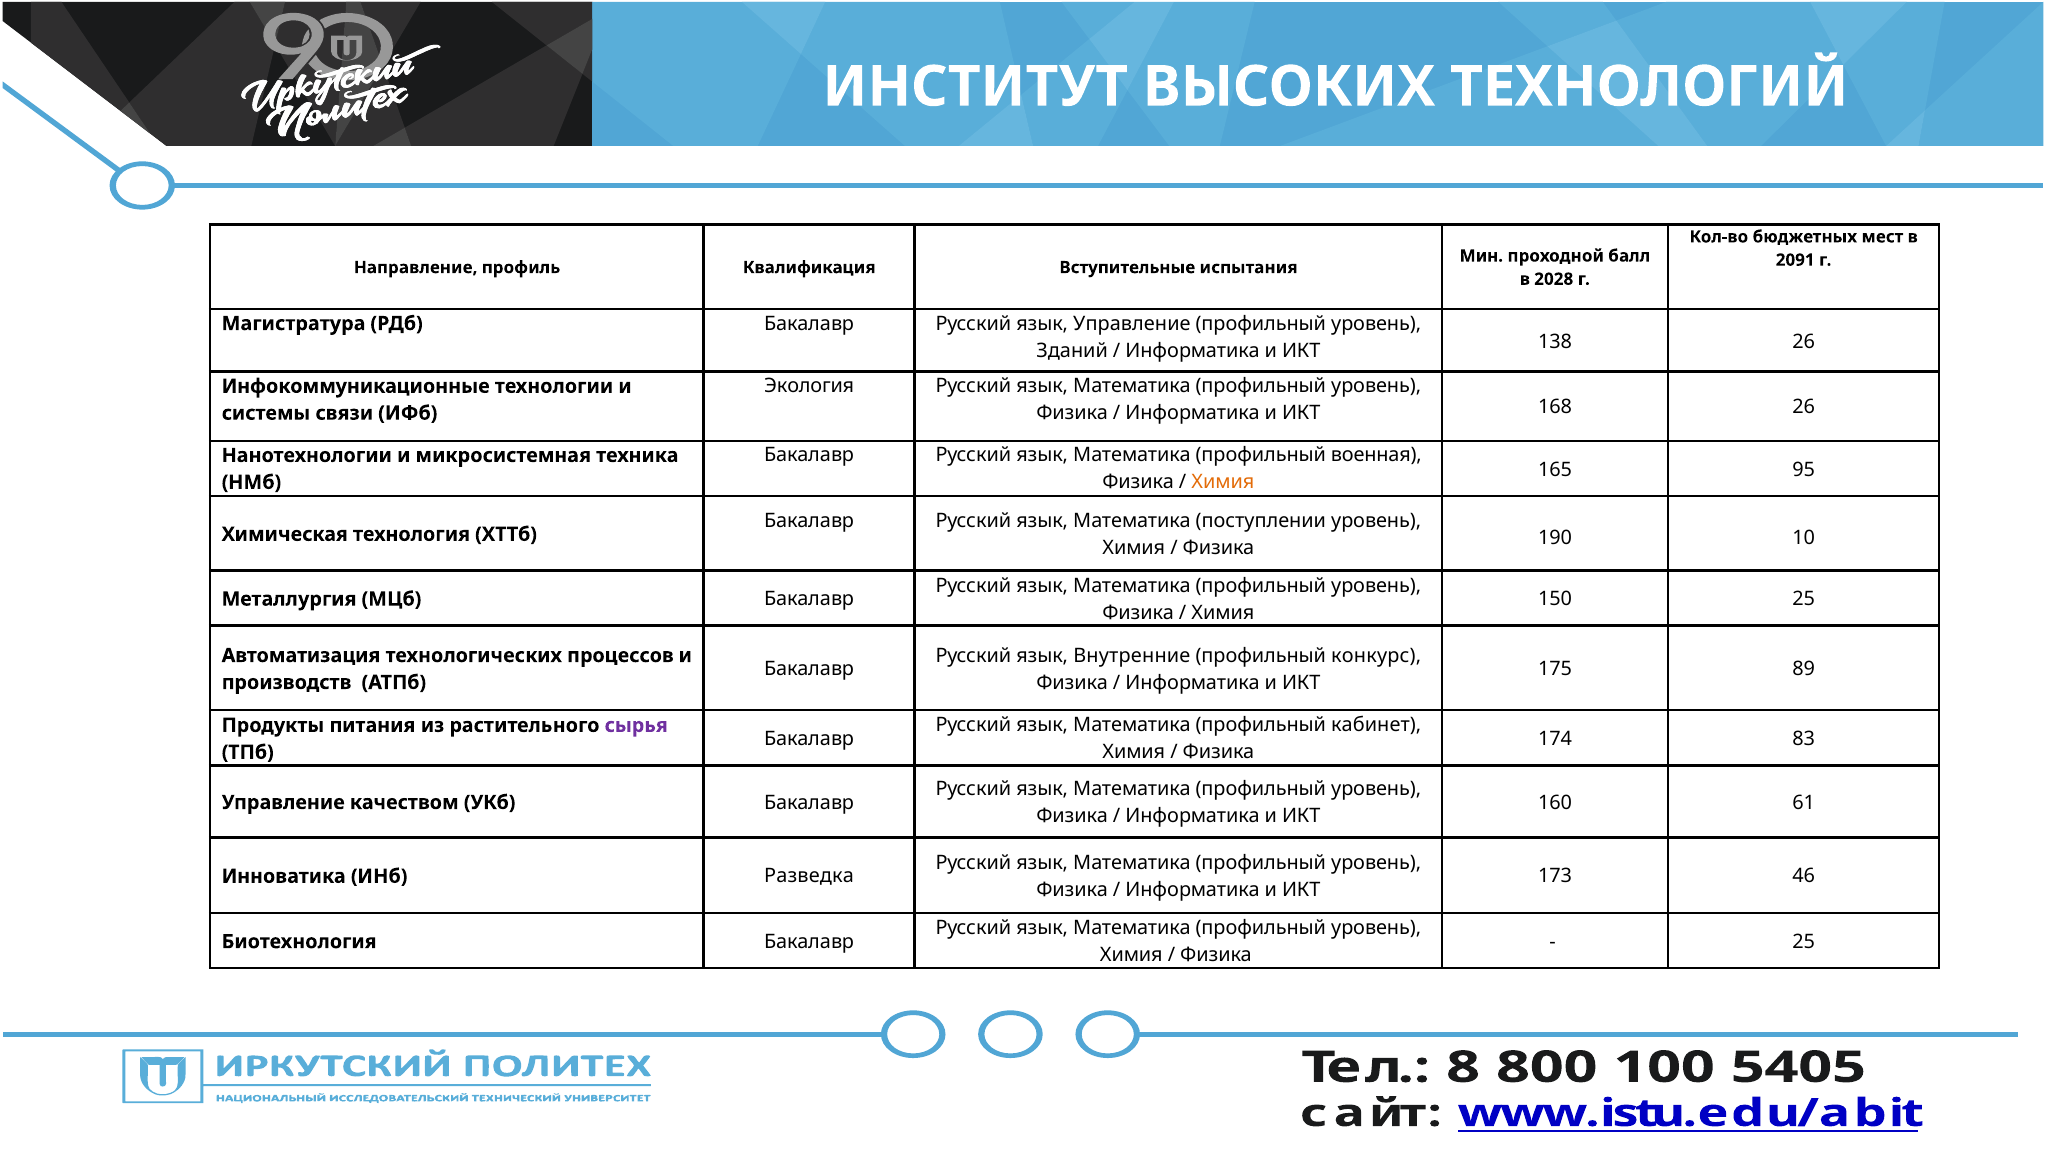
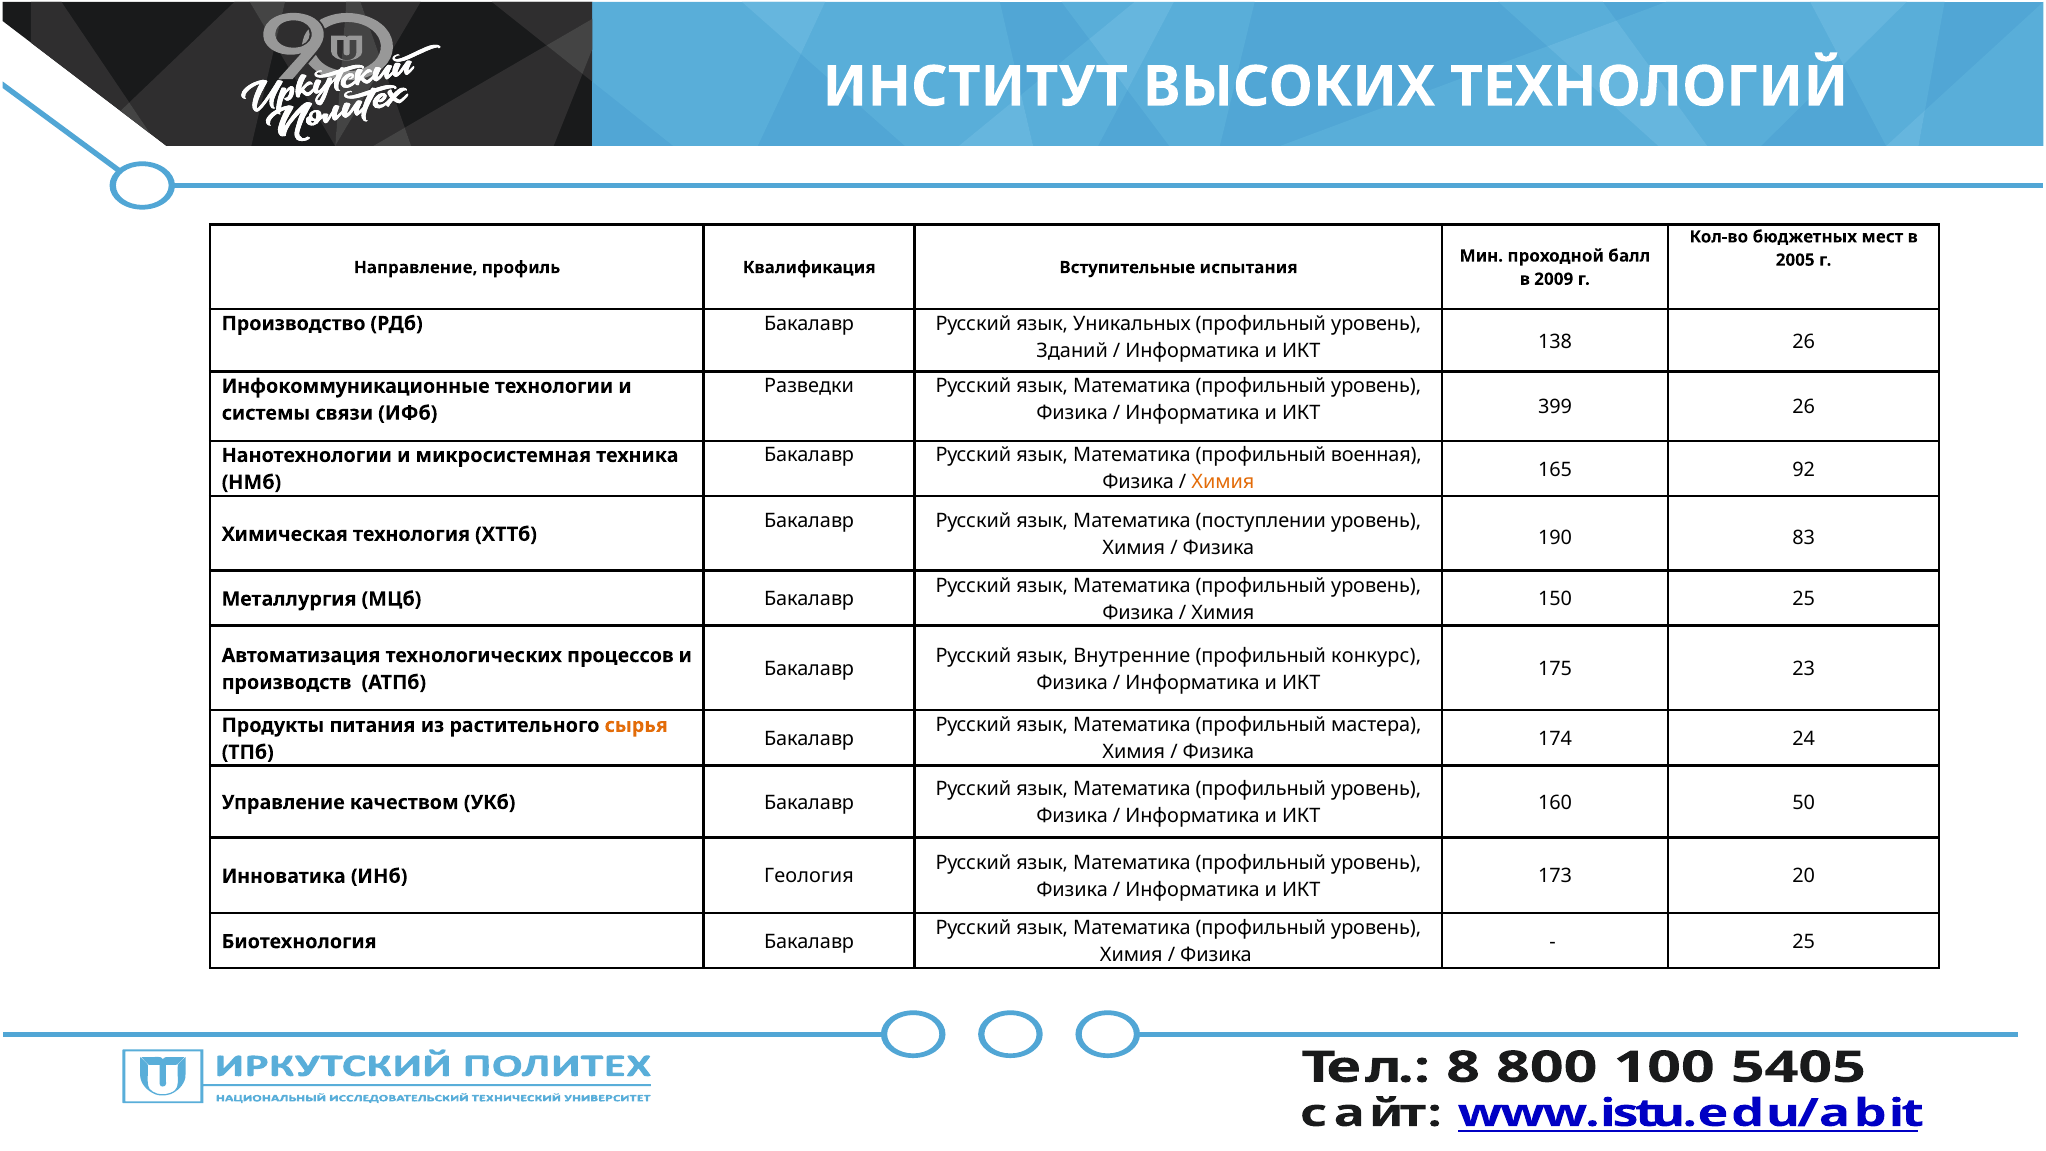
2091: 2091 -> 2005 (1795, 260)
2028: 2028 -> 2009 (1554, 279)
Магистратура: Магистратура -> Производство (294, 324)
язык Управление: Управление -> Уникальных (1132, 324)
Экология: Экология -> Разведки (809, 386)
168: 168 -> 399 (1555, 407)
95: 95 -> 92 (1804, 469)
10: 10 -> 83 (1804, 537)
89: 89 -> 23 (1804, 669)
кабинет: кабинет -> мастера (1376, 725)
сырья colour: purple -> orange (636, 725)
83: 83 -> 24 (1804, 739)
61: 61 -> 50 (1804, 802)
46: 46 -> 20 (1804, 876)
Разведка: Разведка -> Геология (809, 876)
